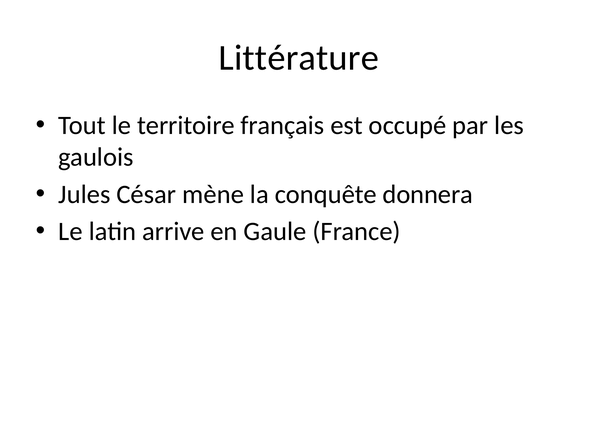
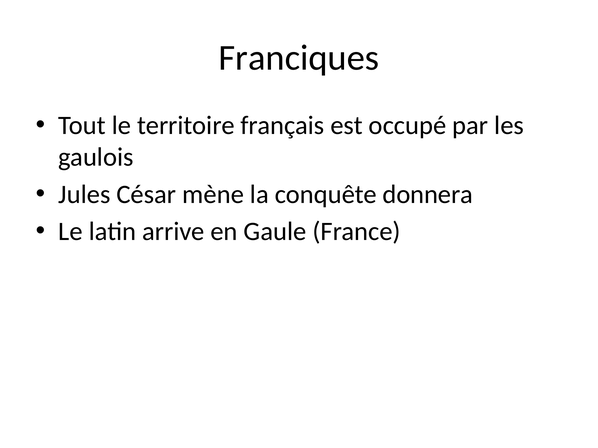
Littérature: Littérature -> Franciques (299, 58)
